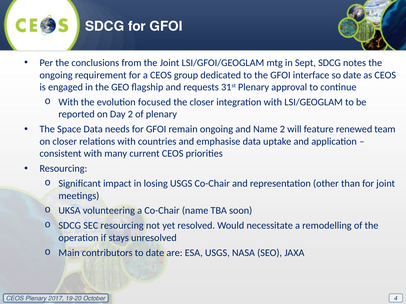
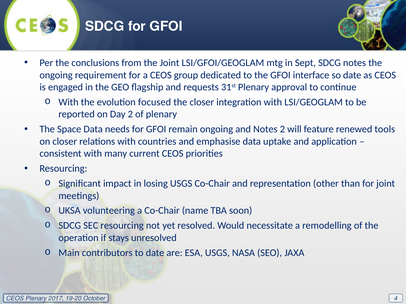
and Name: Name -> Notes (265, 129)
team: team -> tools (385, 129)
